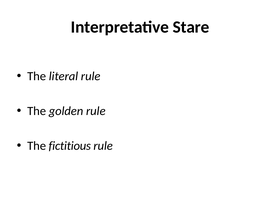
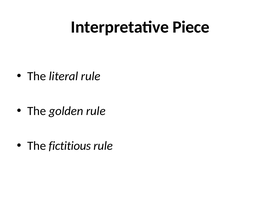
Stare: Stare -> Piece (191, 27)
